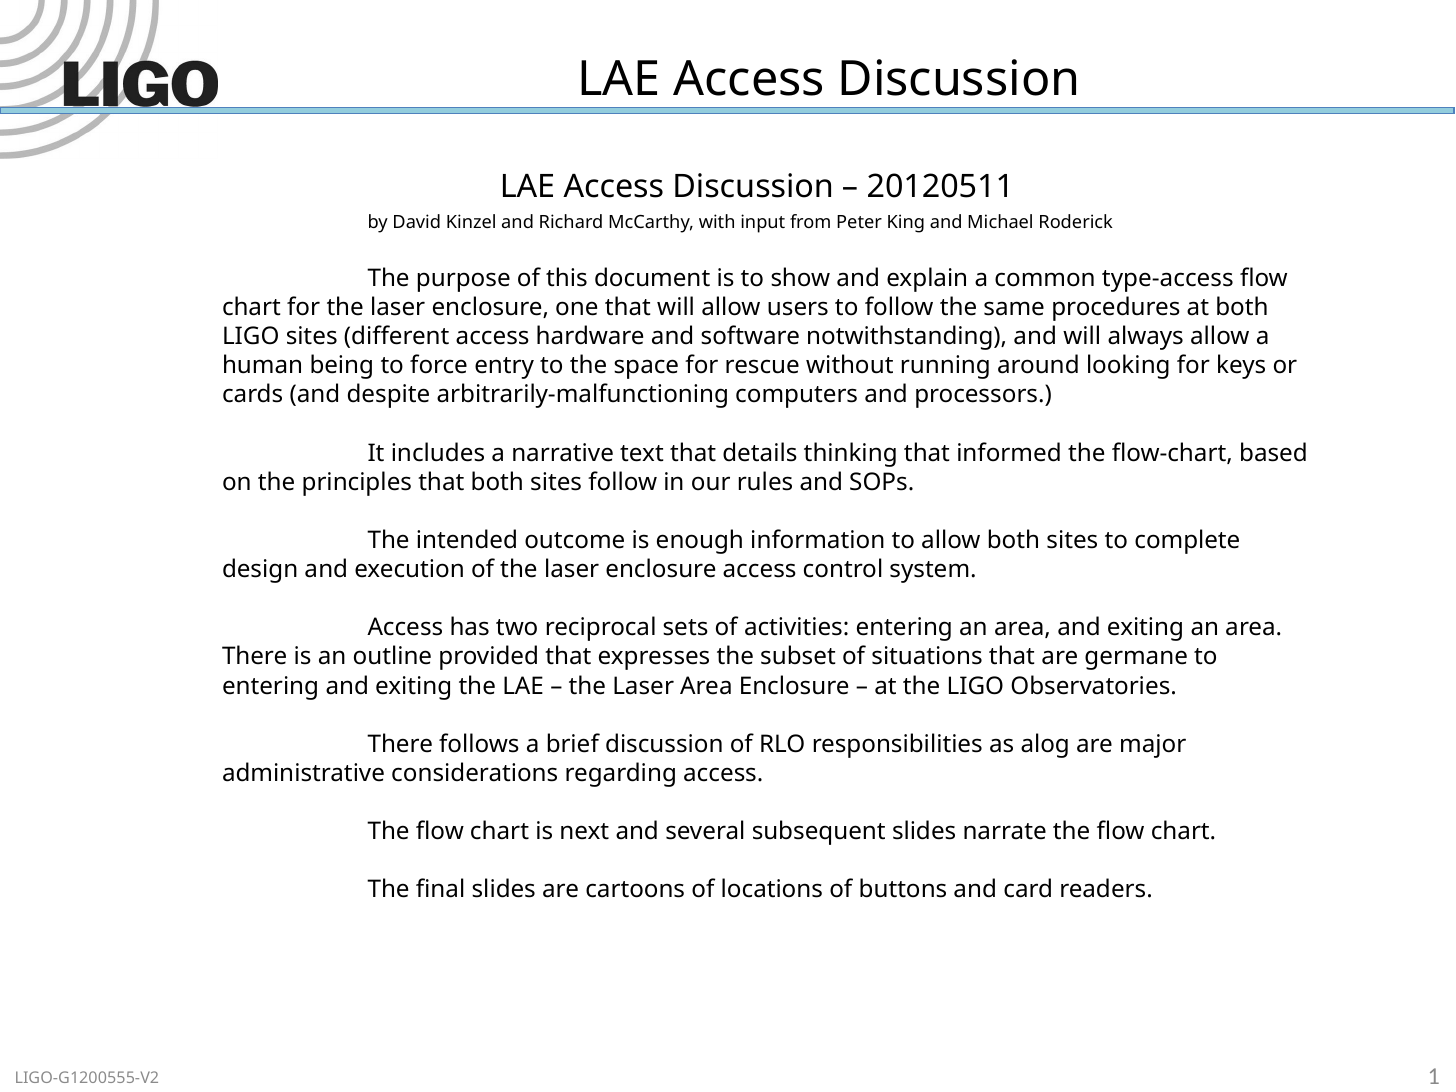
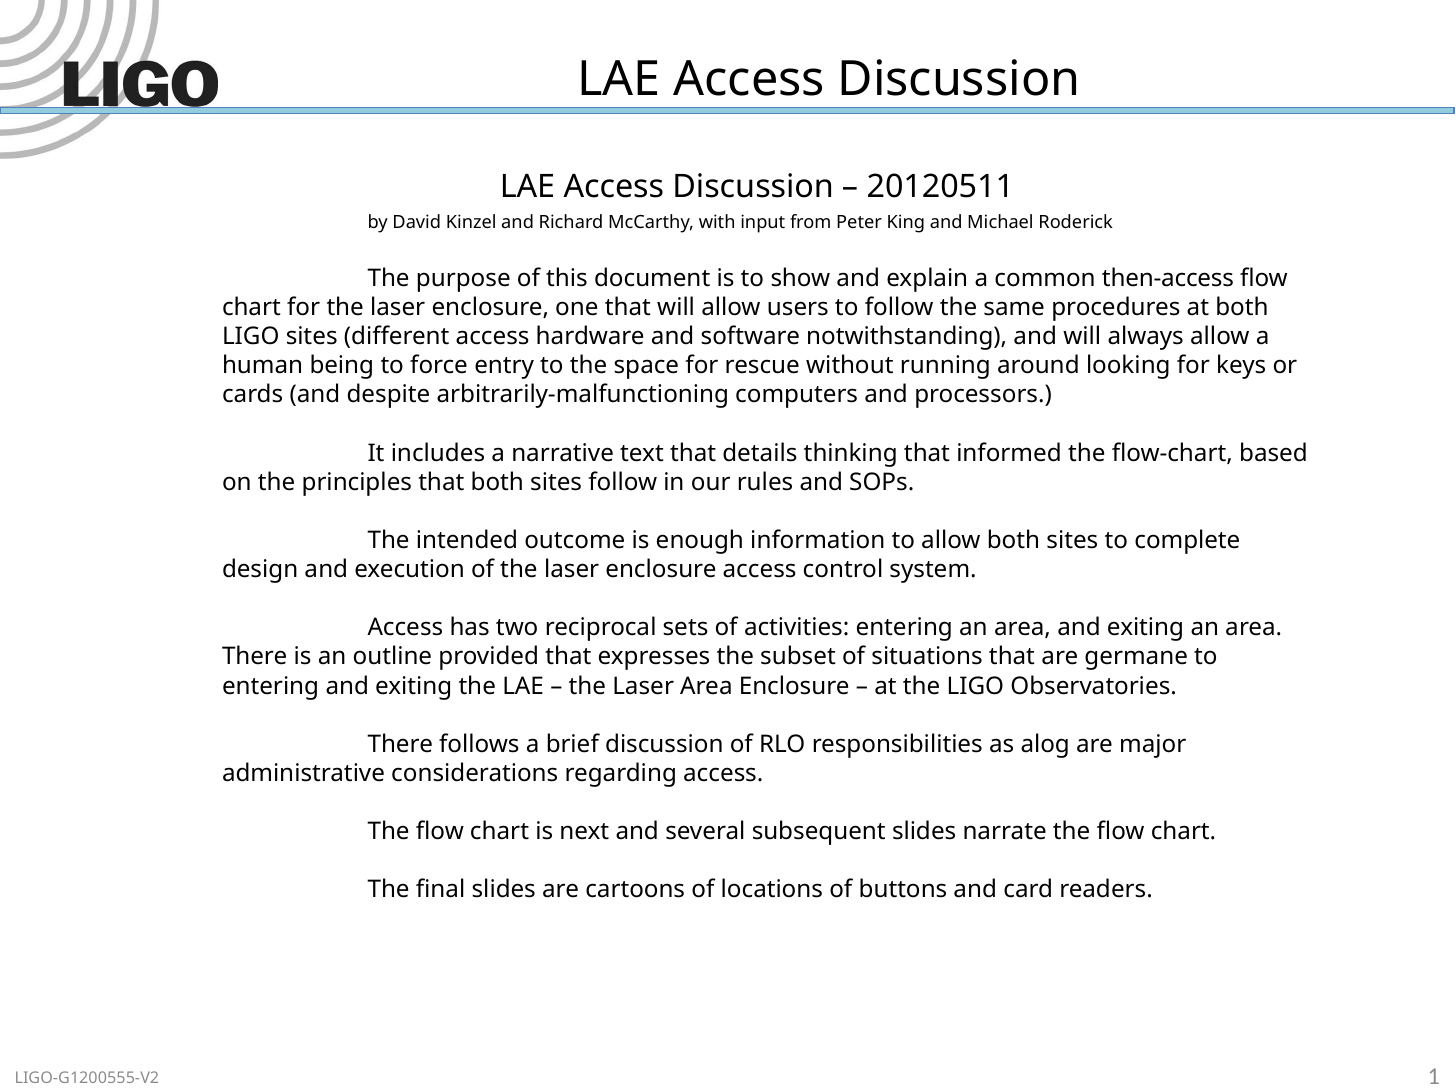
type-access: type-access -> then-access (1168, 278)
